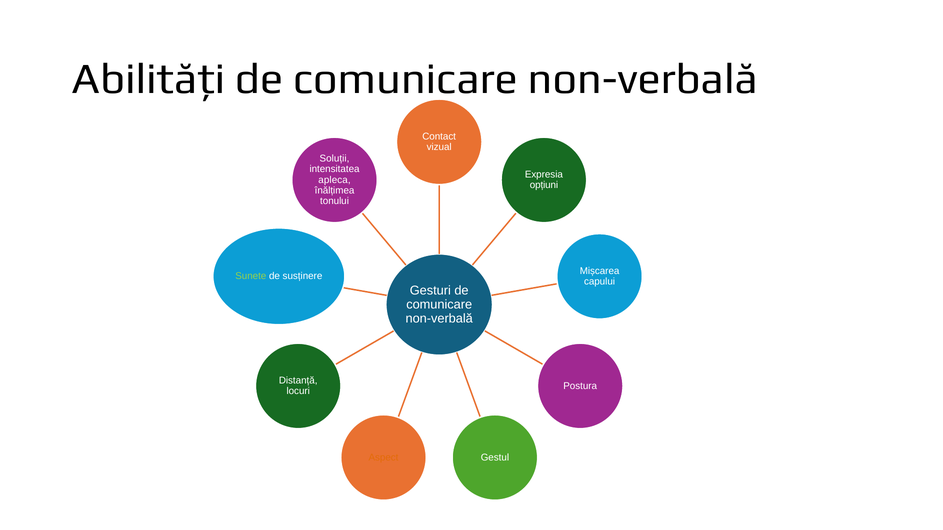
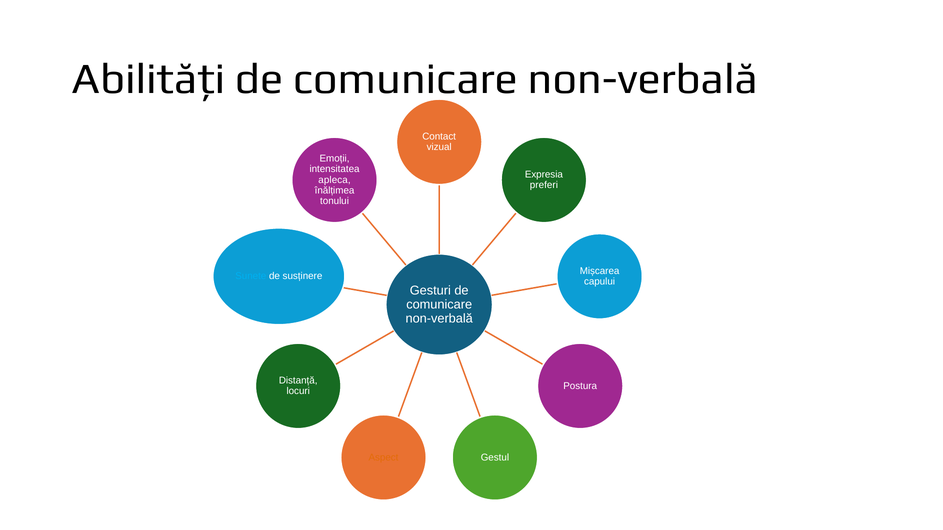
Soluții: Soluții -> Emoții (335, 159)
opțiuni: opțiuni -> preferi (544, 185)
Sunete colour: light green -> light blue (251, 276)
